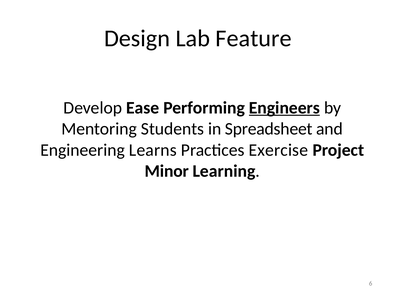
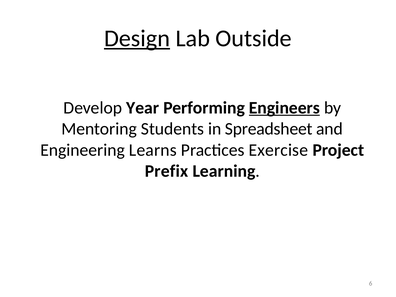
Design underline: none -> present (137, 38)
Feature: Feature -> Outside (254, 38)
Ease: Ease -> Year (143, 108)
Minor: Minor -> Prefix (167, 171)
